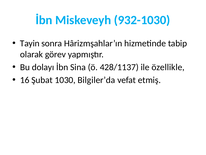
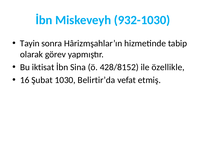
dolayı: dolayı -> iktisat (43, 67)
428/1137: 428/1137 -> 428/8152 (119, 67)
Bilgiler’da: Bilgiler’da -> Belirtir’da (96, 80)
